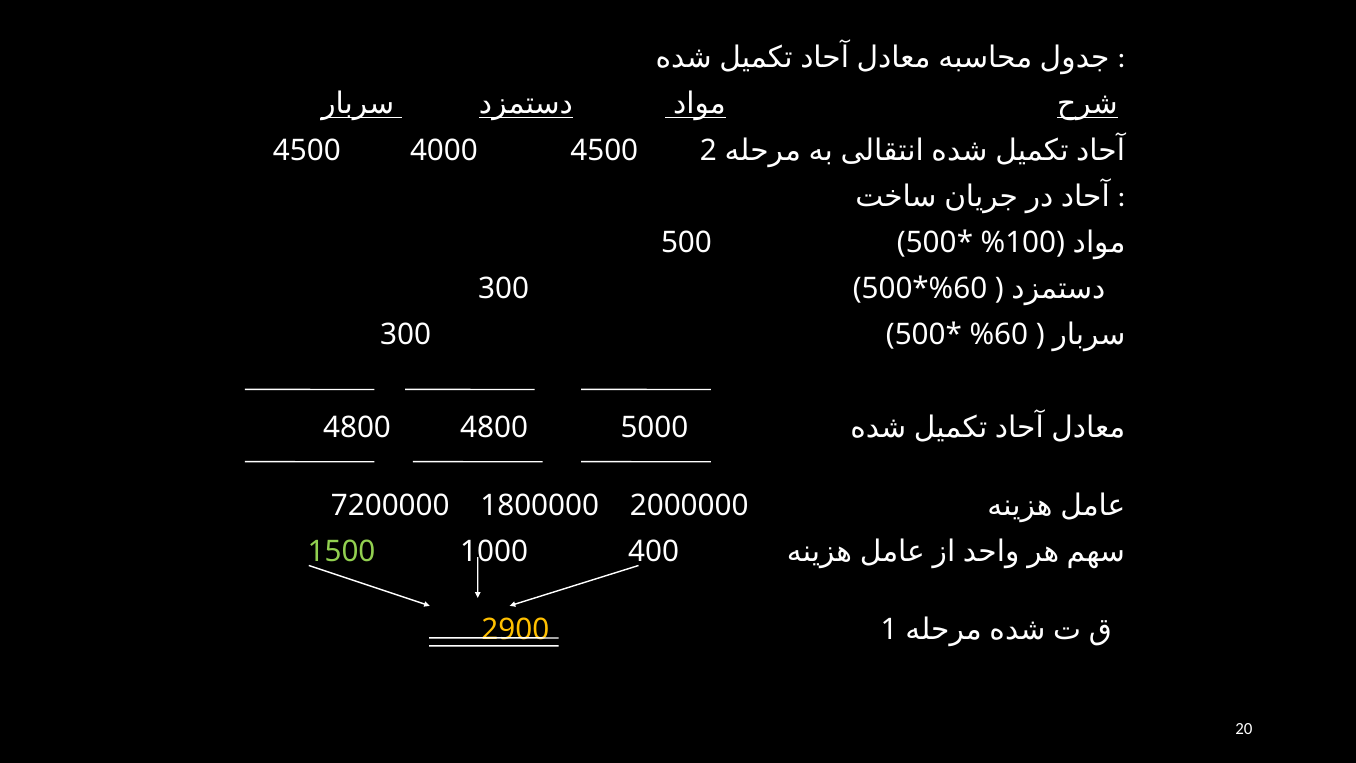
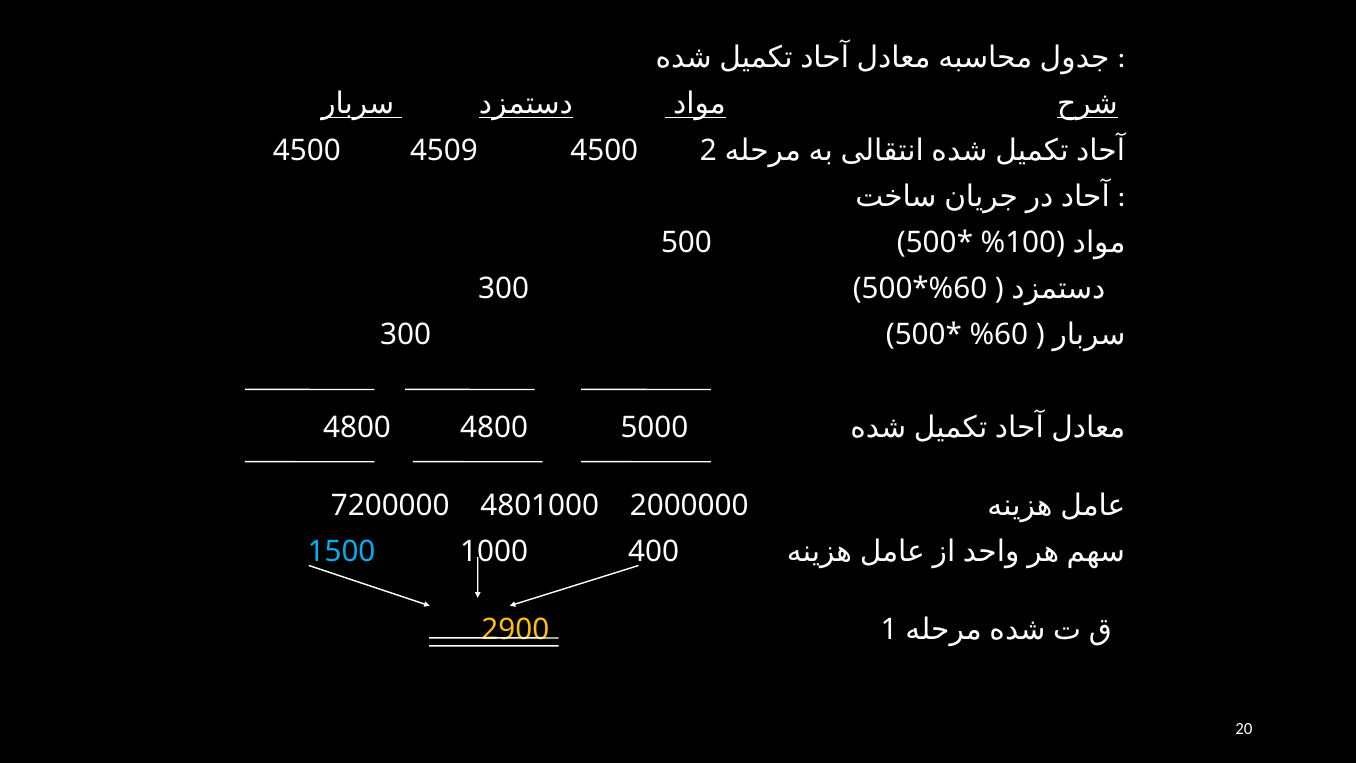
4000: 4000 -> 4509 (444, 150)
1800000: 1800000 -> 4801000 (540, 506)
1500 colour: light green -> light blue (342, 552)
